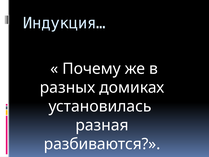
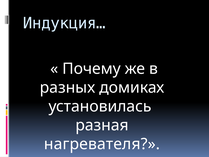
разбиваются: разбиваются -> нагревателя (102, 144)
